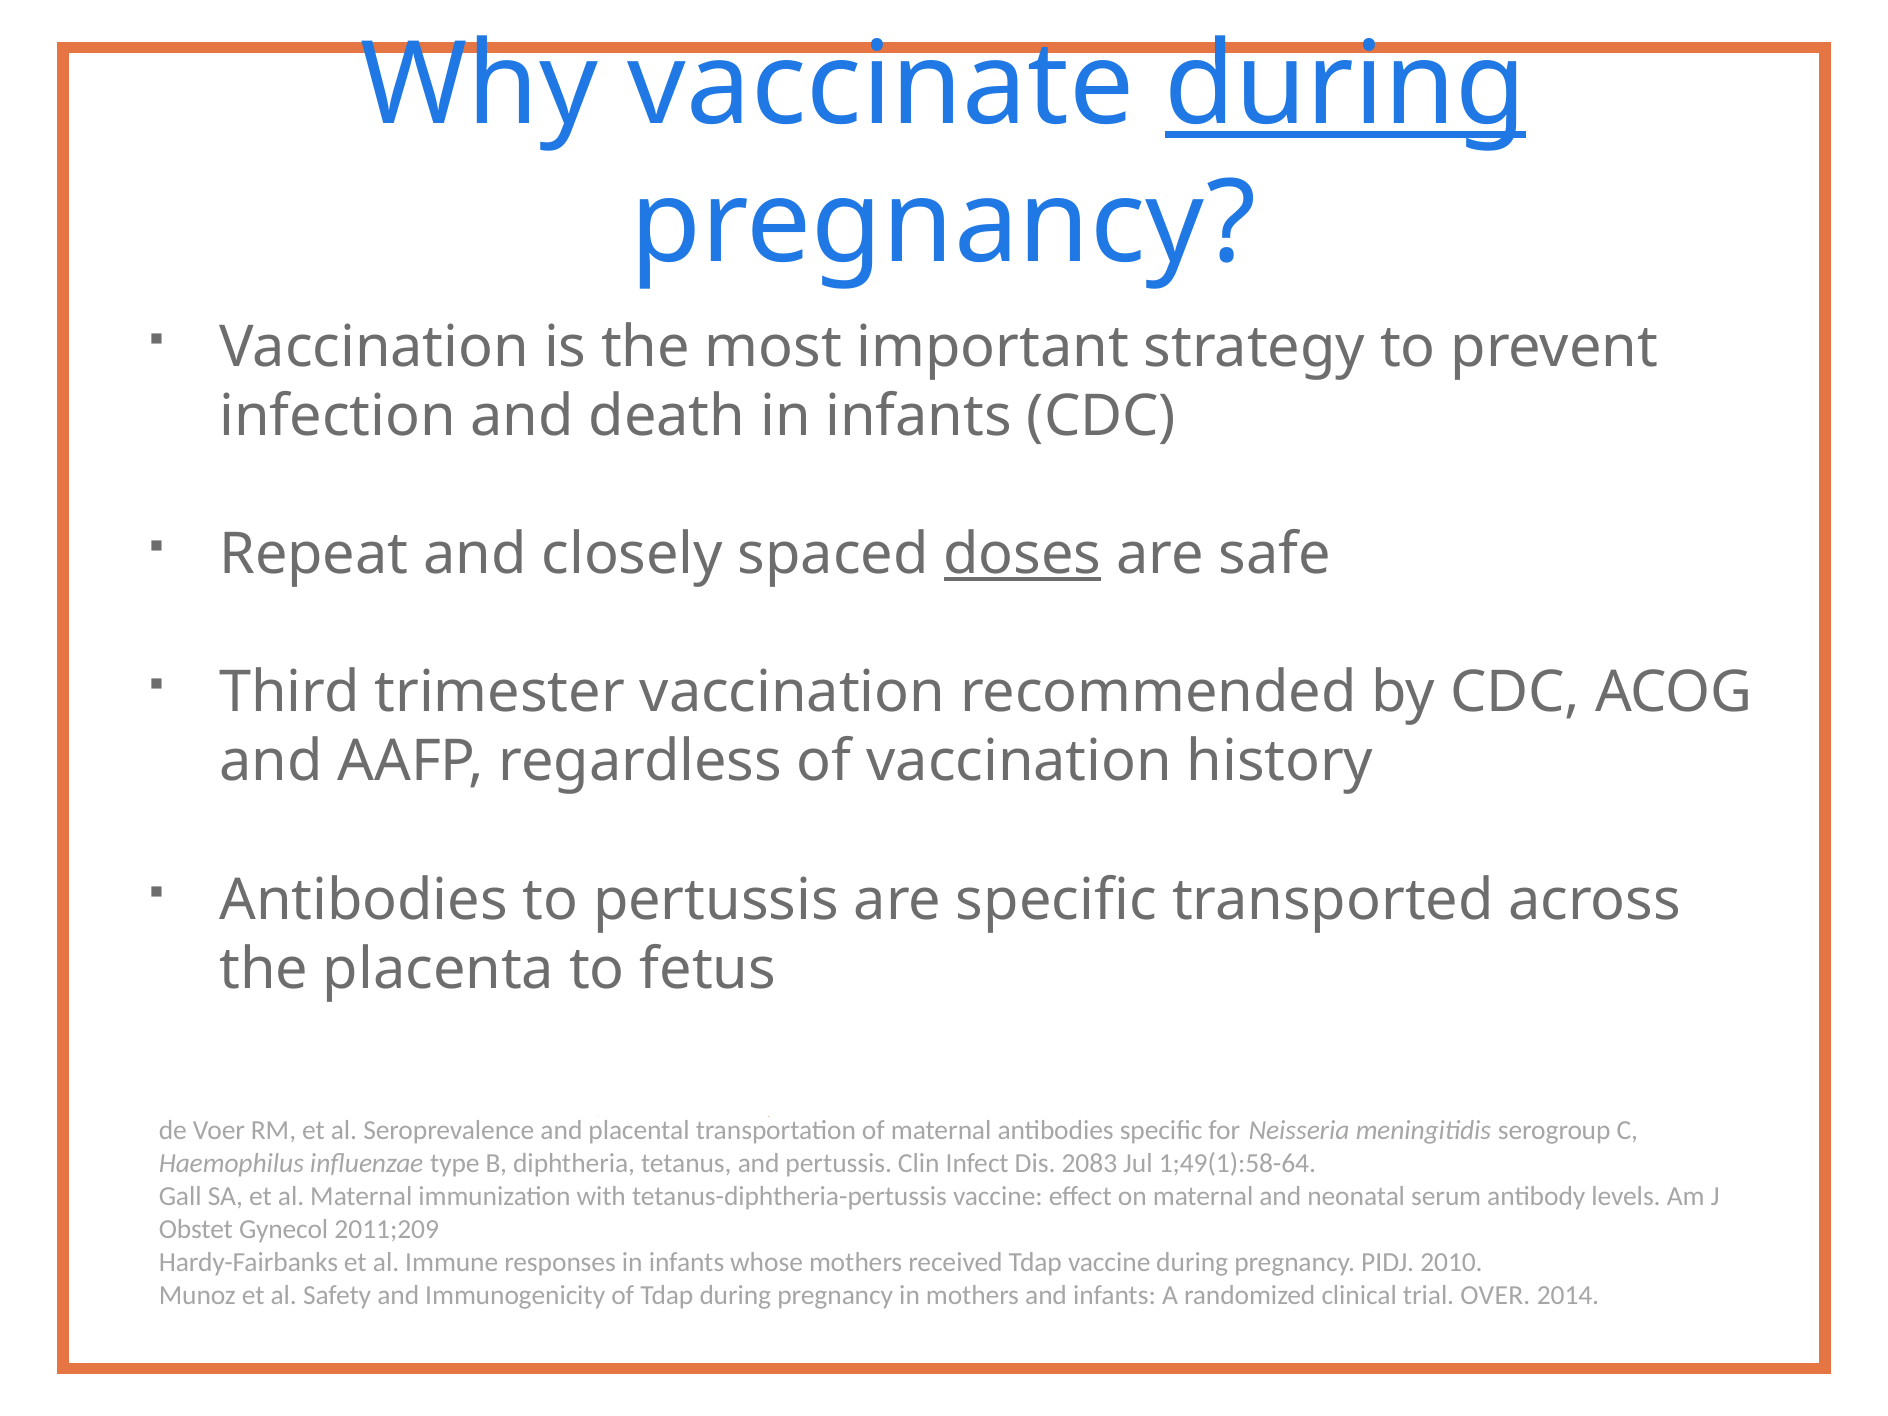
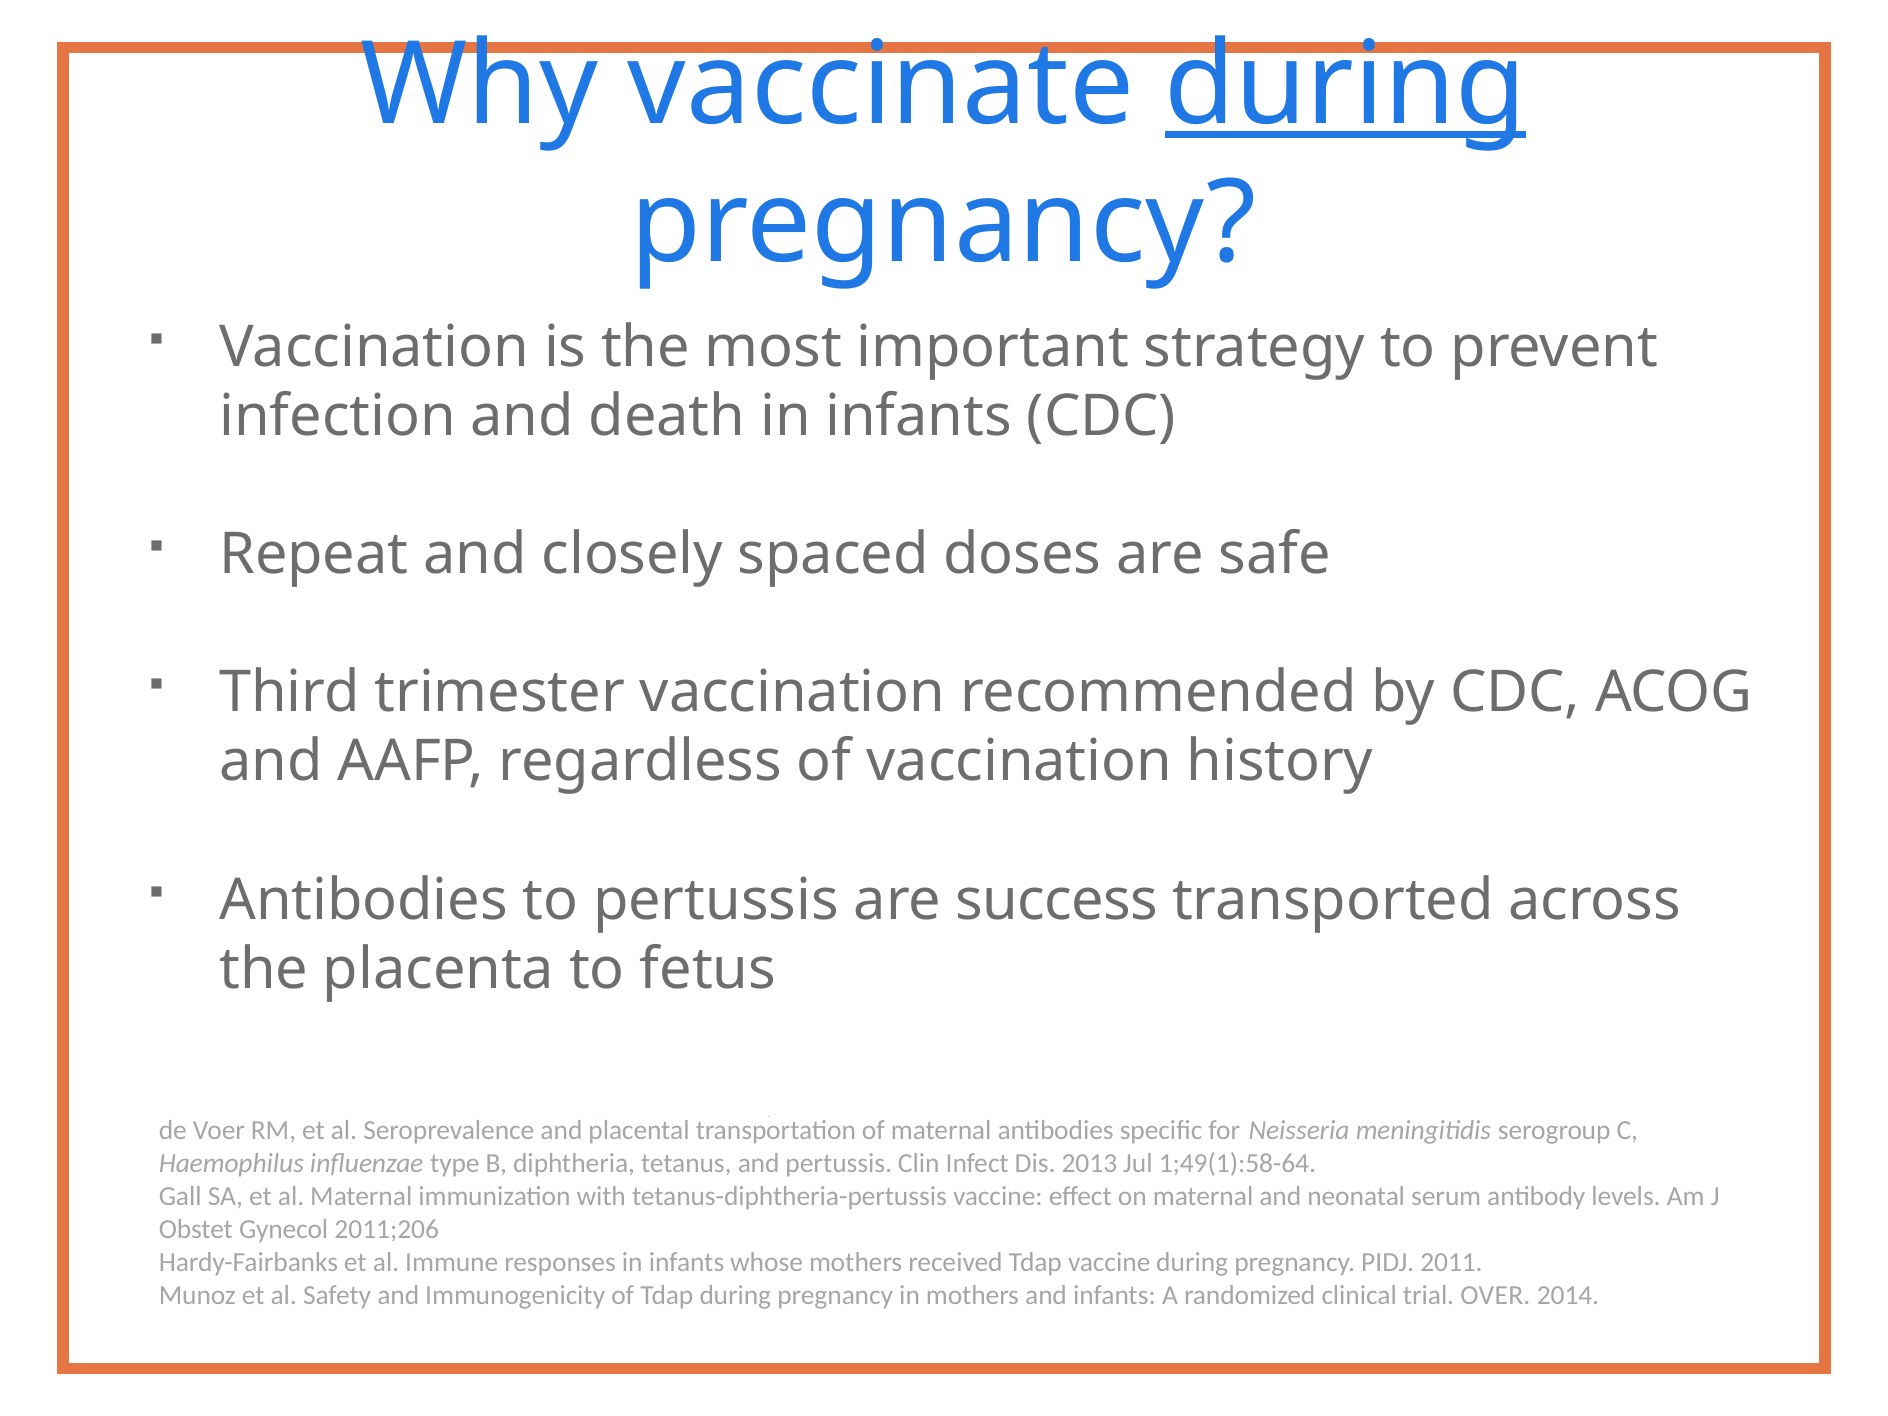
doses underline: present -> none (1022, 554)
are specific: specific -> success (1057, 900)
2083: 2083 -> 2013 (1089, 1163)
2011;209: 2011;209 -> 2011;206 (387, 1229)
2010: 2010 -> 2011 (1451, 1262)
